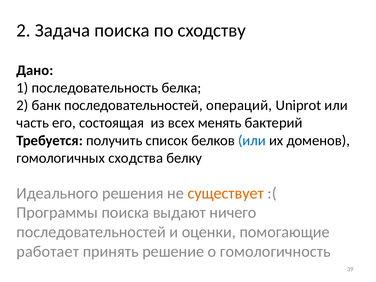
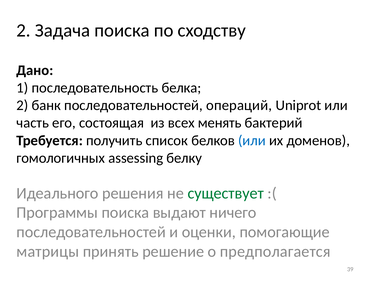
сходства: сходства -> assessing (136, 158)
существует colour: orange -> green (226, 193)
работает: работает -> матрицы (48, 252)
гомологичность: гомологичность -> предполагается (275, 252)
